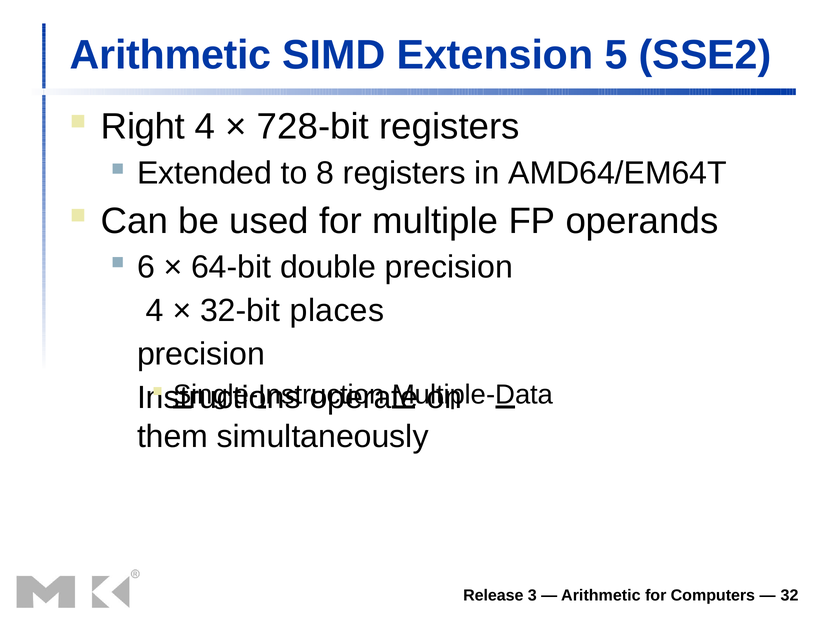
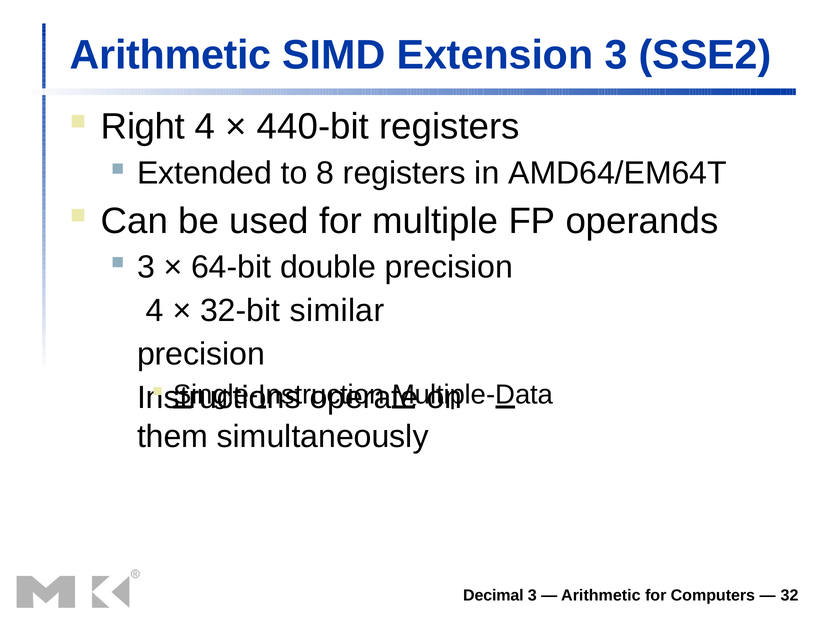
Extension 5: 5 -> 3 (616, 55)
728-bit: 728-bit -> 440-bit (313, 127)
6: 6 -> 3 (146, 267)
places: places -> similar (337, 310)
Release: Release -> Decimal (493, 595)
